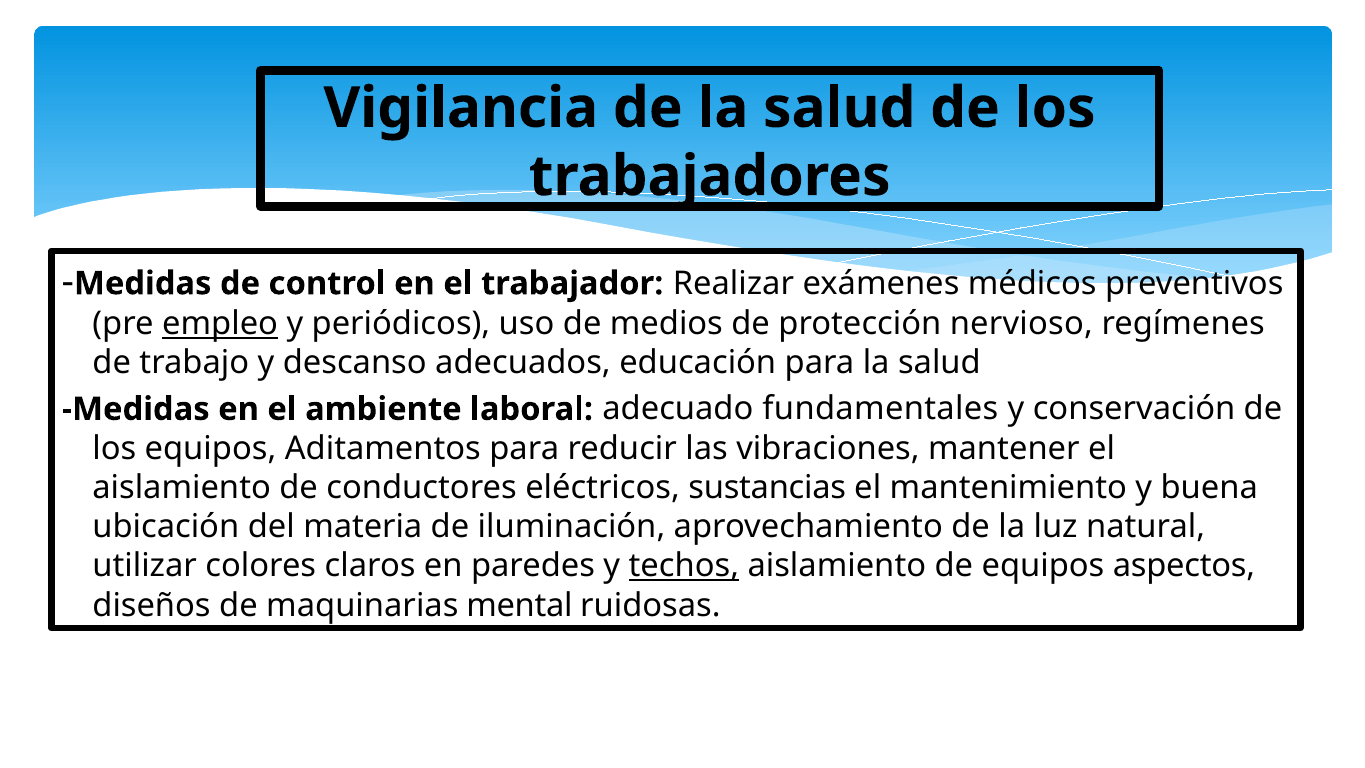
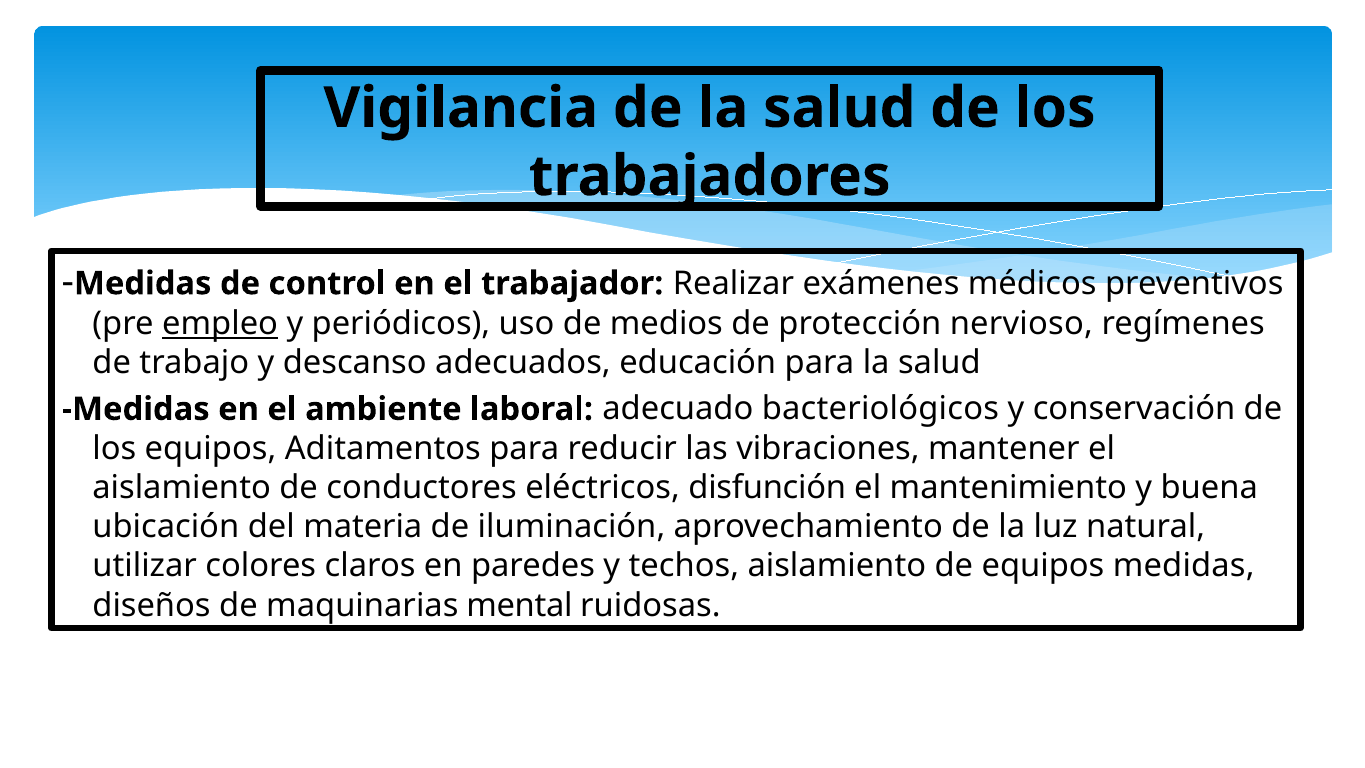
fundamentales: fundamentales -> bacteriológicos (880, 409)
sustancias: sustancias -> disfunción (767, 488)
techos underline: present -> none (684, 566)
equipos aspectos: aspectos -> medidas (1184, 566)
